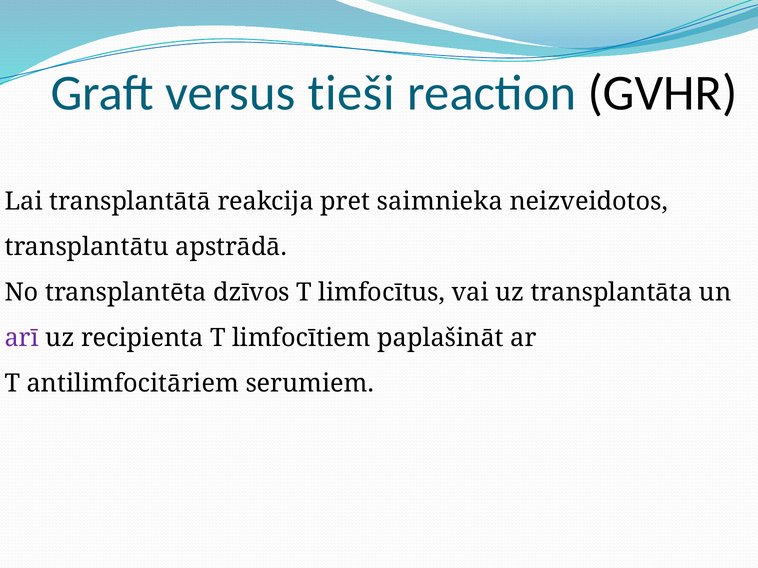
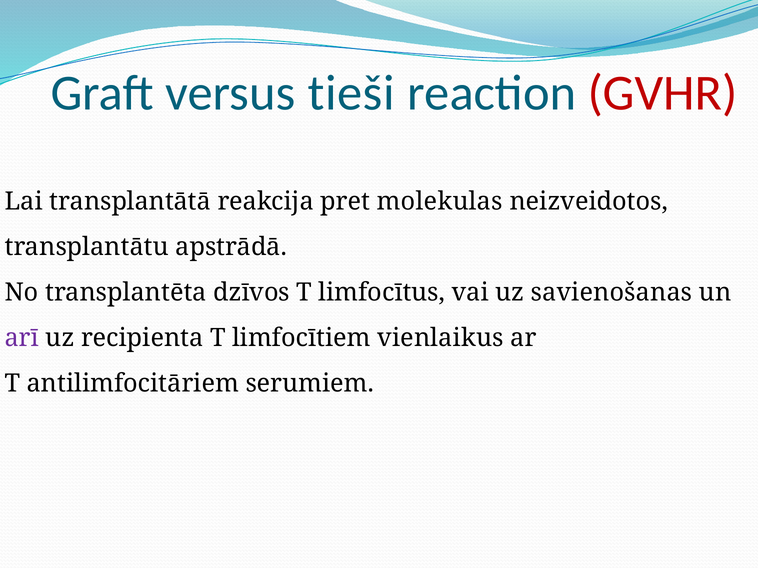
GVHR colour: black -> red (663, 93)
saimnieka: saimnieka -> molekulas (440, 202)
transplantāta: transplantāta -> savienošanas (612, 293)
paplašināt: paplašināt -> vienlaikus (440, 338)
